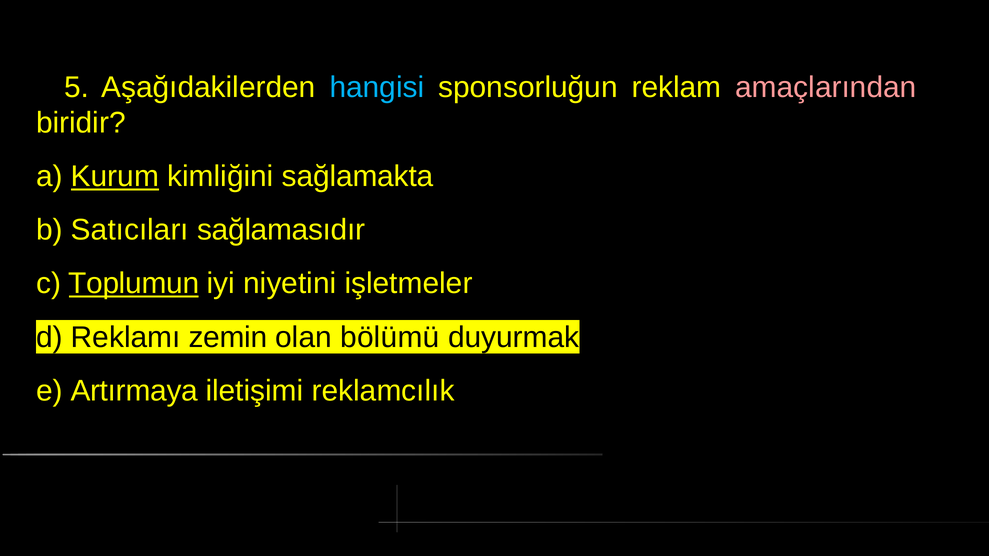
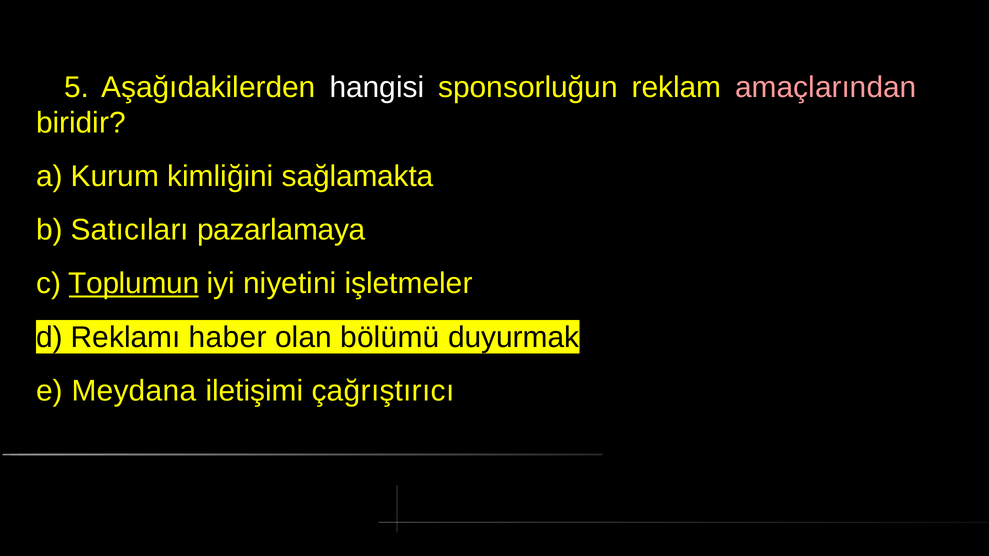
hangisi colour: light blue -> white (377, 87)
Kurum underline: present -> none (115, 177)
sağlamasıdır: sağlamasıdır -> pazarlamaya (281, 230)
zemin: zemin -> haber (228, 337)
Artırmaya: Artırmaya -> Meydana (134, 391)
reklamcılık: reklamcılık -> çağrıştırıcı (383, 391)
